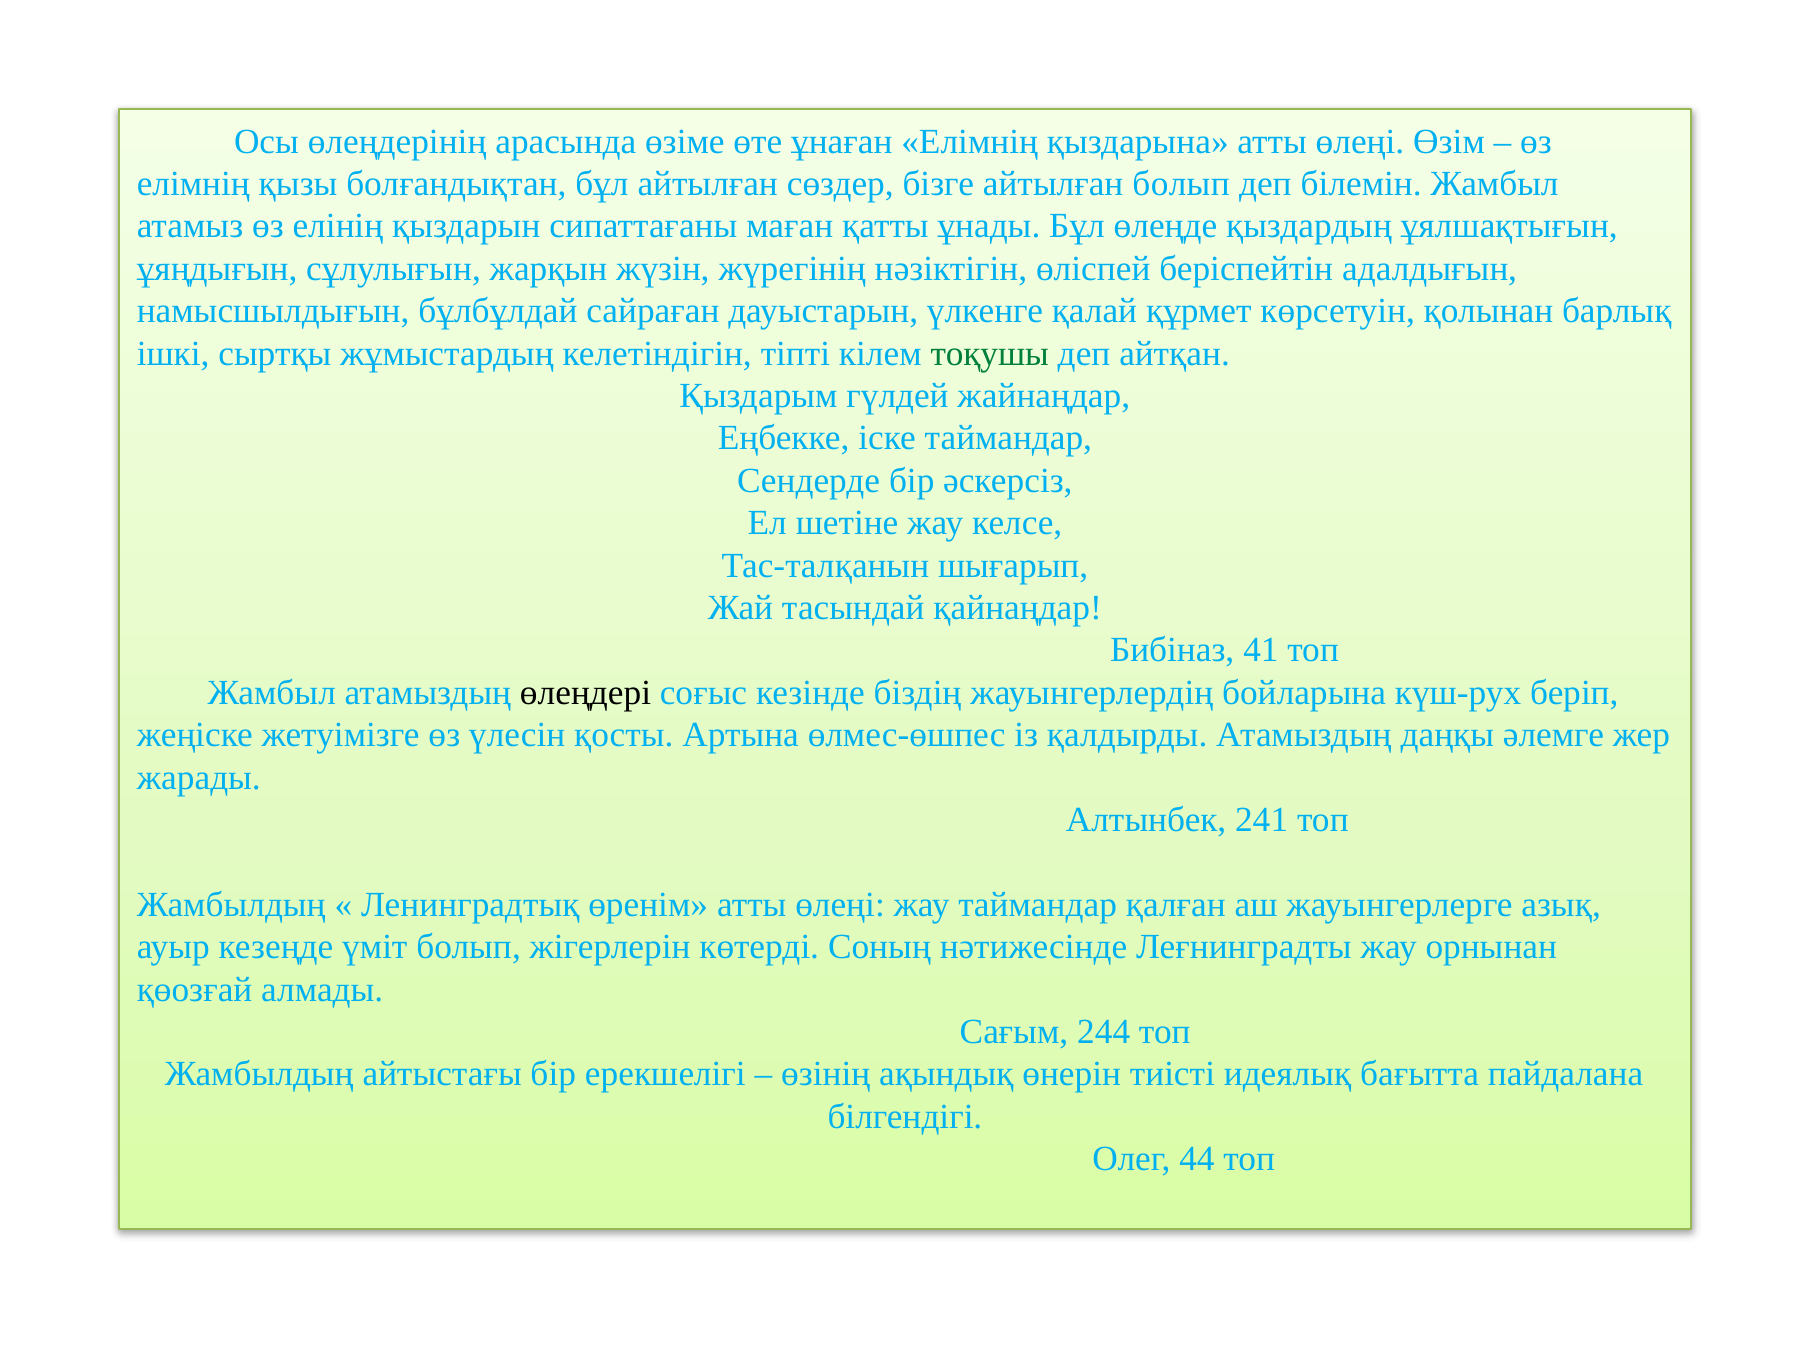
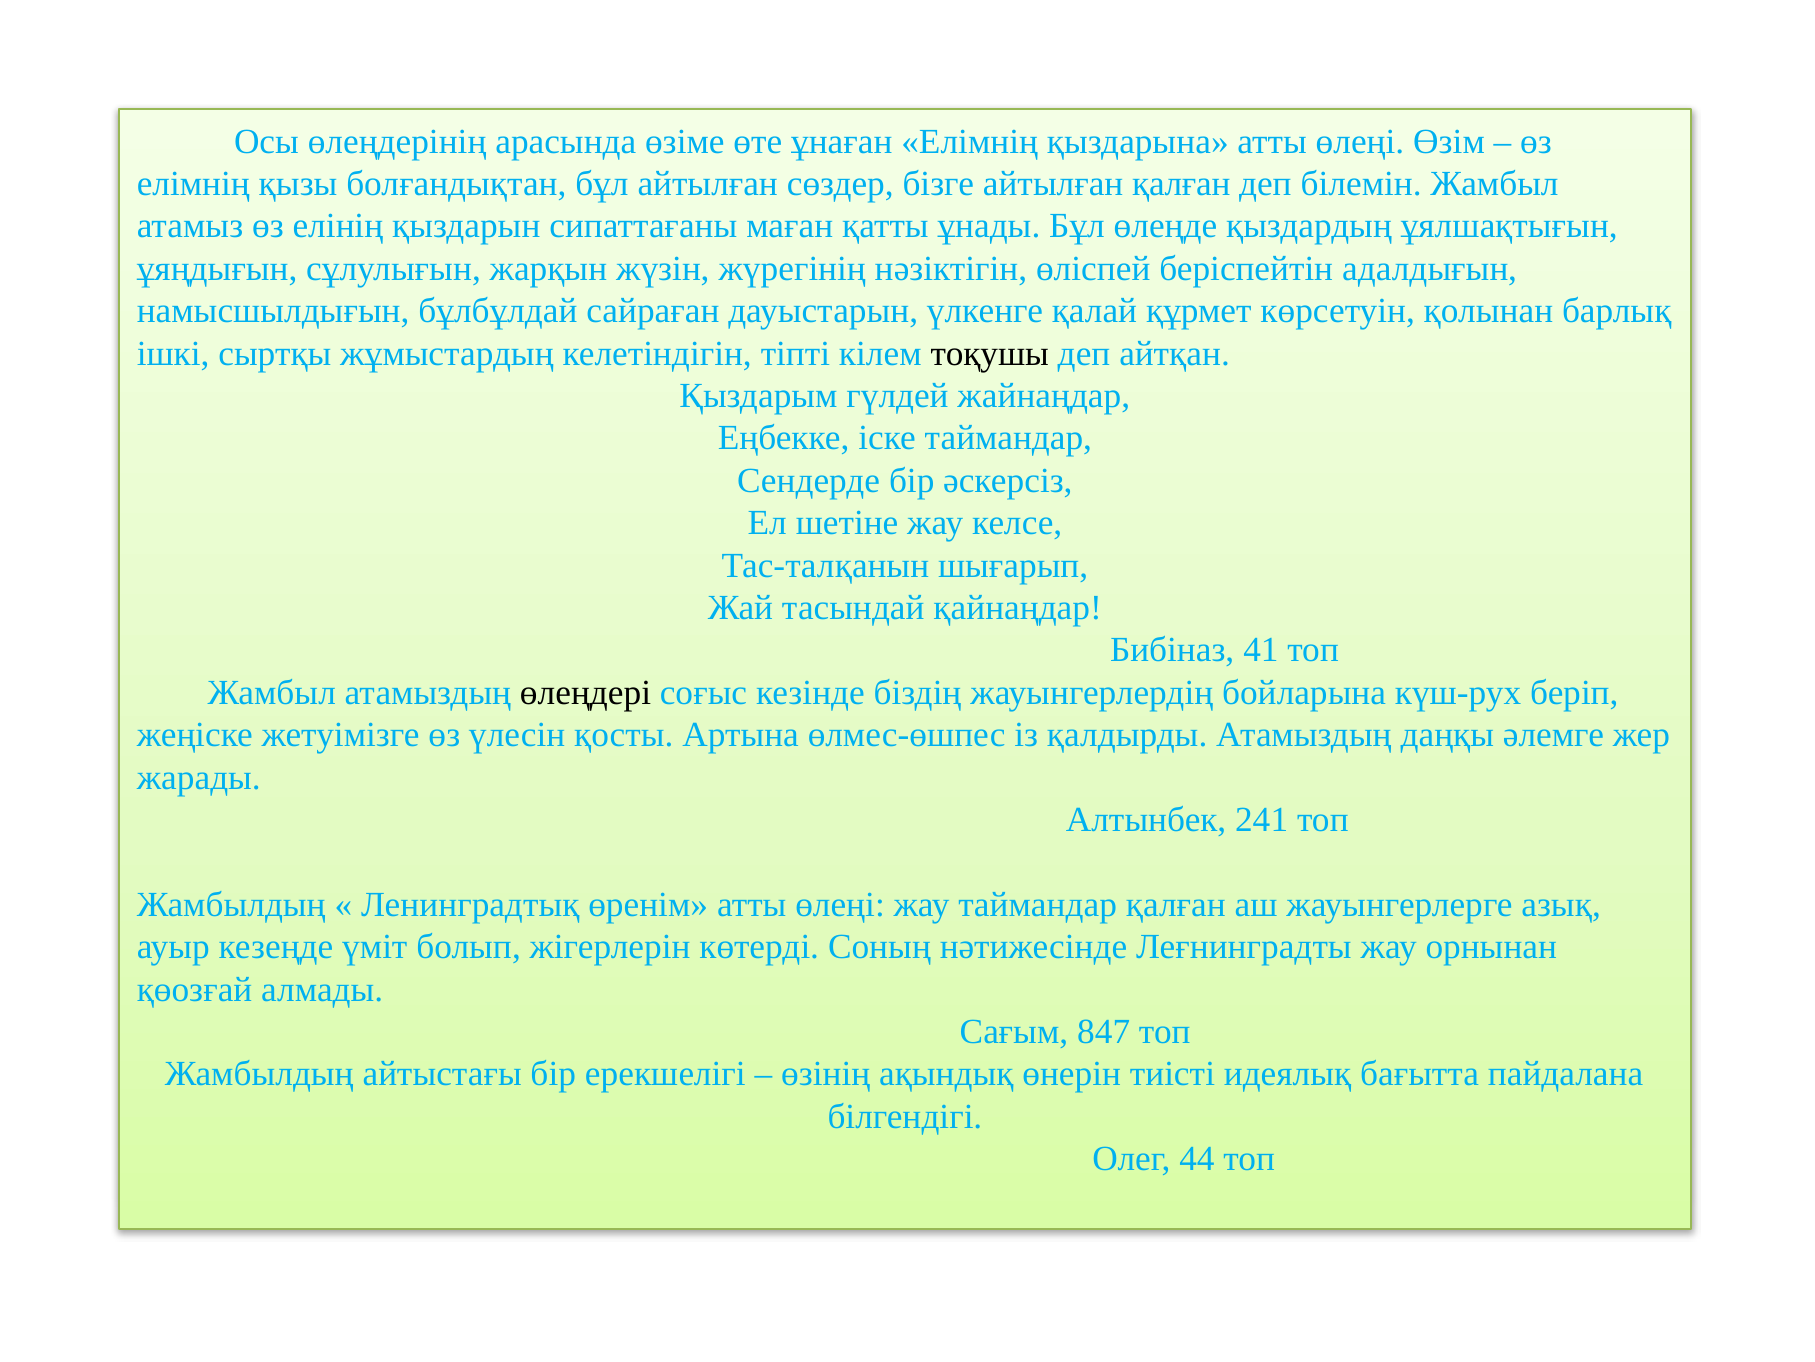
айтылған болып: болып -> қалған (1181, 184)
тоқушы colour: green -> black (990, 353)
244: 244 -> 847 (1104, 1031)
